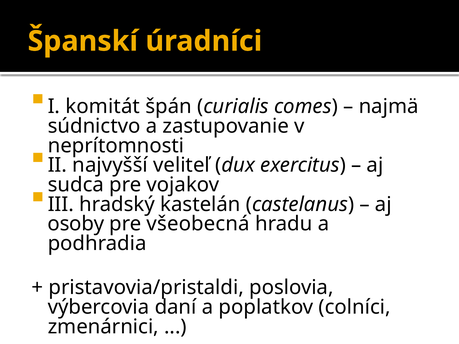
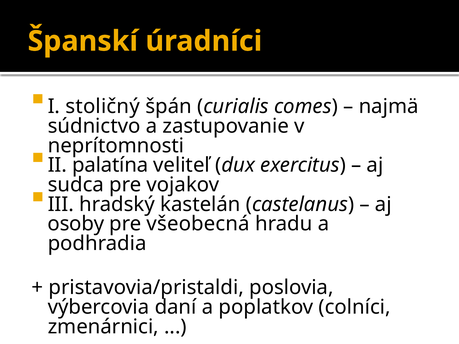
komitát: komitát -> stoličný (103, 107)
najvyšší: najvyšší -> palatína (110, 165)
